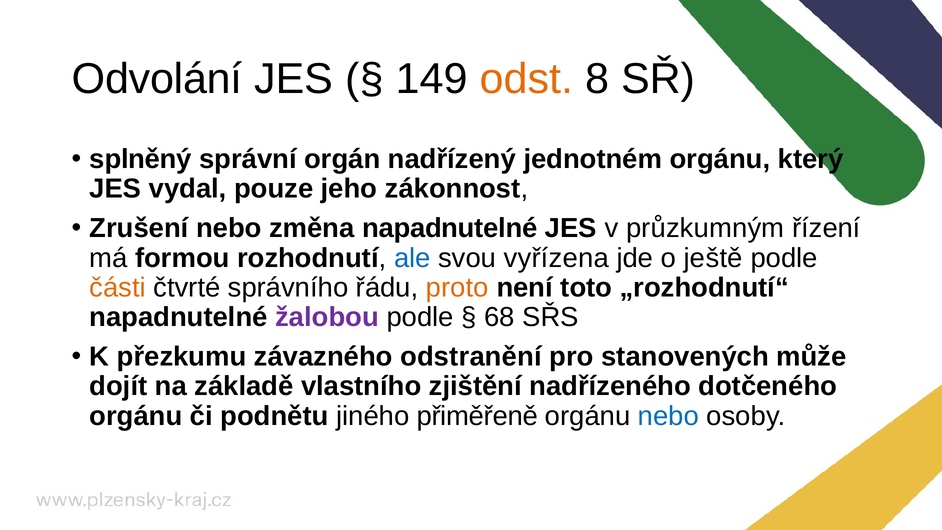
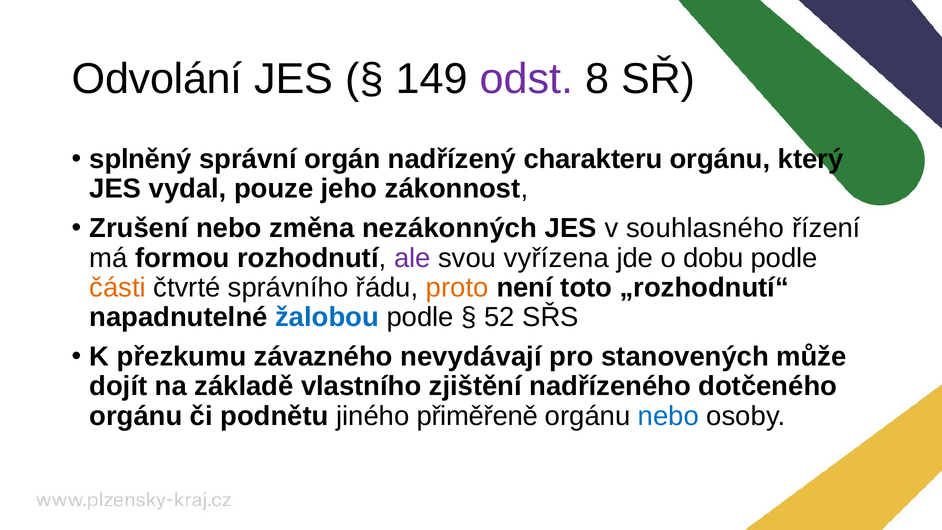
odst colour: orange -> purple (526, 79)
jednotném: jednotném -> charakteru (593, 159)
změna napadnutelné: napadnutelné -> nezákonných (450, 228)
průzkumným: průzkumným -> souhlasného (705, 228)
ale colour: blue -> purple (412, 258)
ještě: ještě -> dobu (713, 258)
žalobou colour: purple -> blue (327, 317)
68: 68 -> 52 (499, 317)
odstranění: odstranění -> nevydávají (471, 357)
